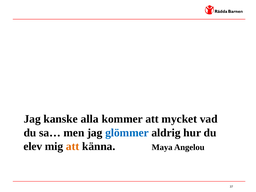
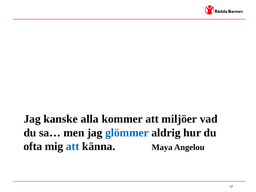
mycket: mycket -> miljöer (179, 119)
elev: elev -> ofta (33, 146)
att colour: orange -> blue (73, 146)
